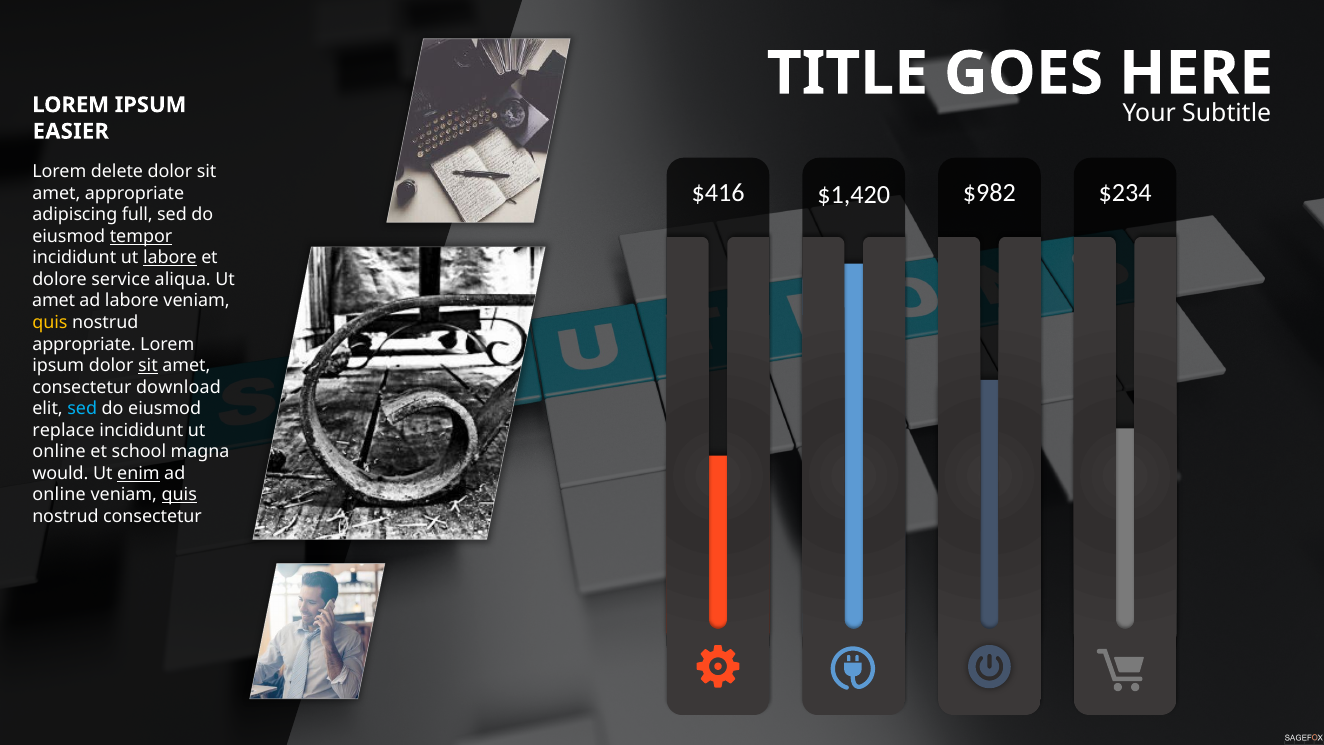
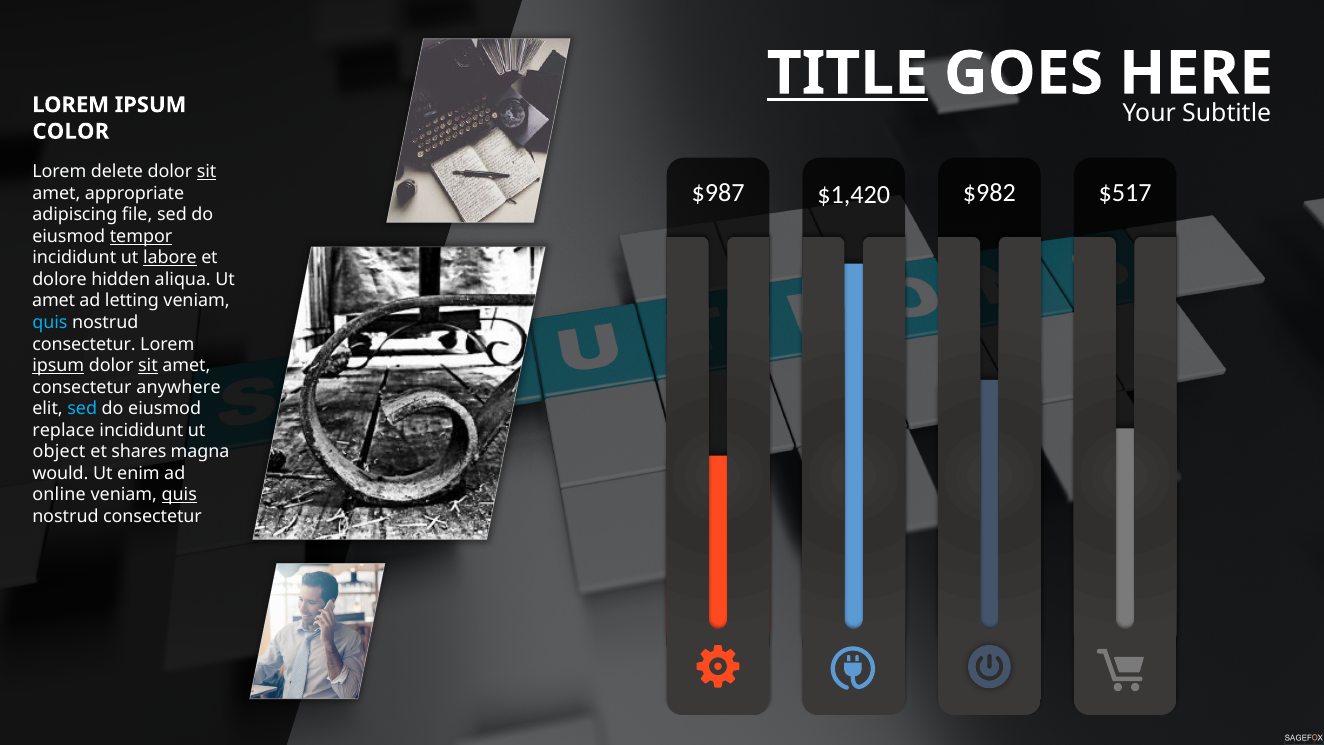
TITLE underline: none -> present (847, 74)
EASIER: EASIER -> COLOR (71, 131)
sit underline: none -> present (207, 172)
$416: $416 -> $987 (718, 193)
$234: $234 -> $517 (1125, 192)
full: full -> file (137, 215)
service: service -> hidden (121, 279)
ad labore: labore -> letting (132, 301)
quis colour: yellow -> light blue (50, 322)
appropriate: appropriate -> consectetur (84, 344)
ipsum underline: none -> present (58, 366)
download: download -> anywhere (178, 387)
online: online -> object (59, 452)
school: school -> shares (139, 452)
enim underline: present -> none (138, 473)
